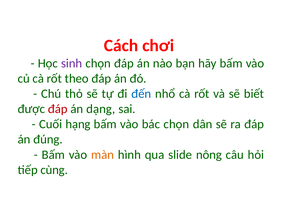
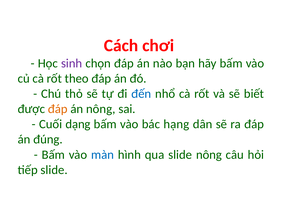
đáp colour: red -> orange (58, 109)
án dạng: dạng -> nông (101, 109)
hạng: hạng -> dạng (78, 124)
bác chọn: chọn -> hạng (176, 124)
màn colour: orange -> blue (103, 154)
tiếp cùng: cùng -> slide (54, 170)
